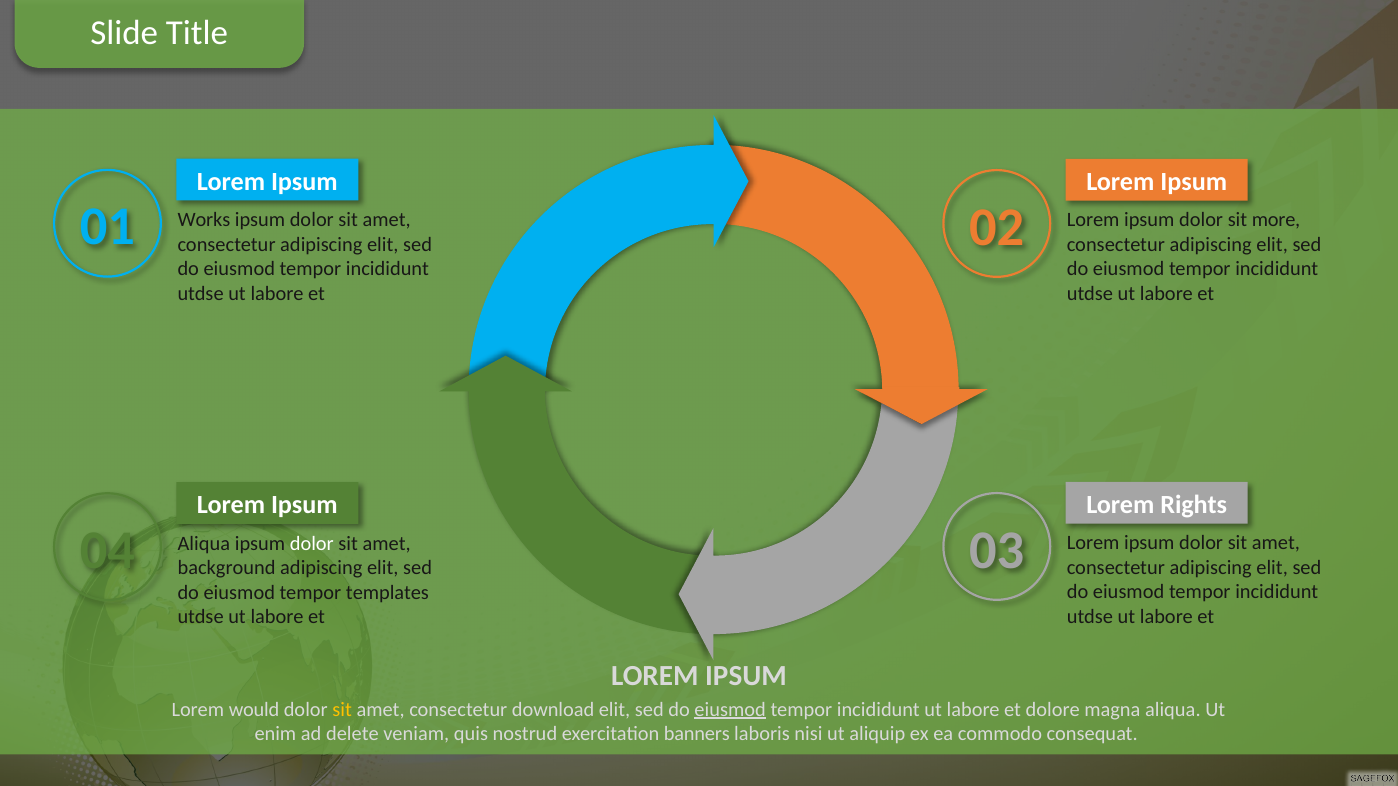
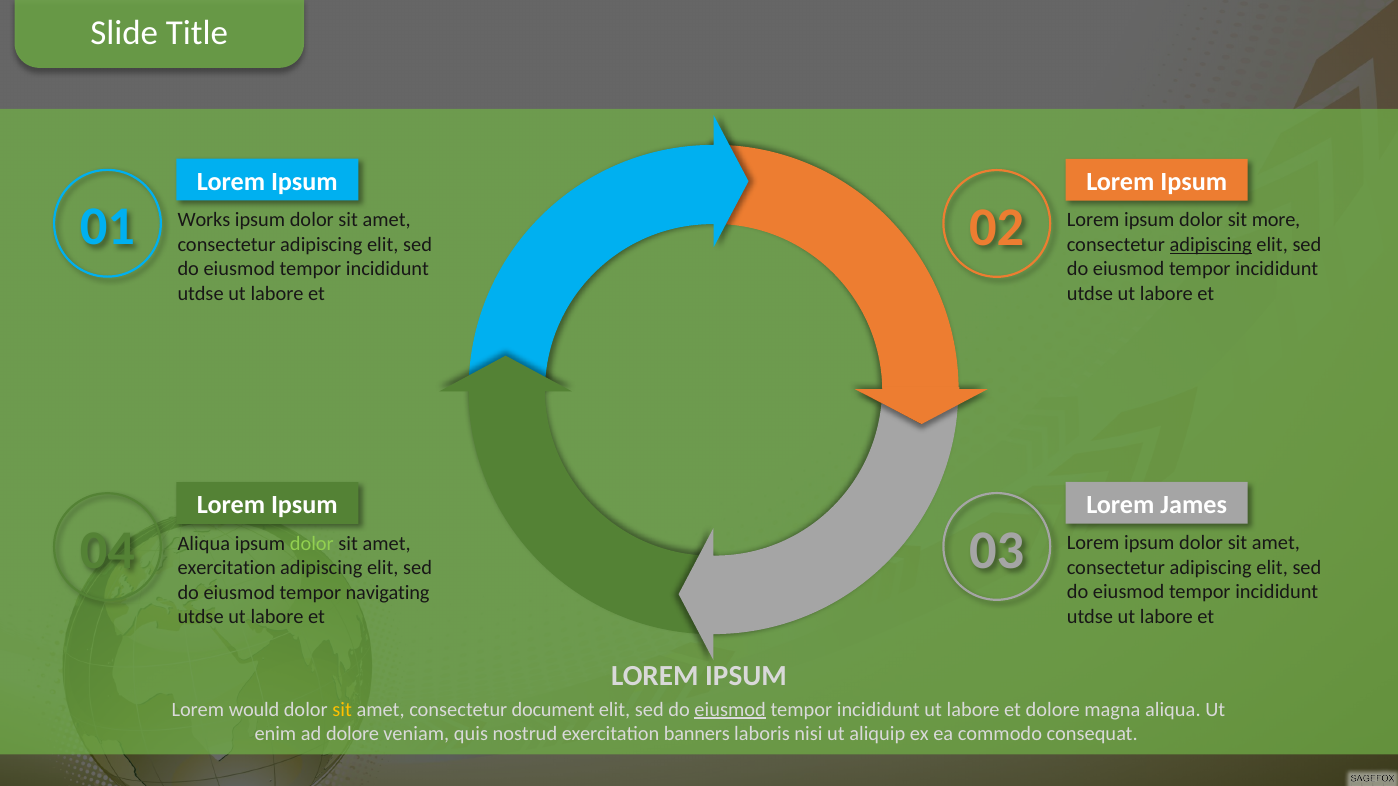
adipiscing underline: none -> present (1211, 245)
Rights: Rights -> James (1194, 505)
dolor colour: white -> light green (312, 544)
background: background -> exercitation (227, 568)
templates: templates -> navigating (388, 593)
download: download -> document (553, 710)
ad delete: delete -> dolore (353, 734)
